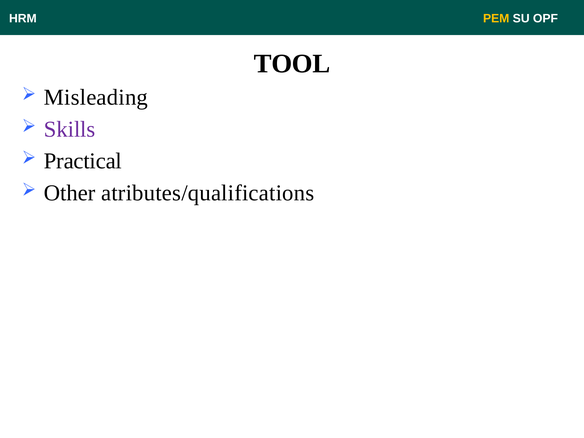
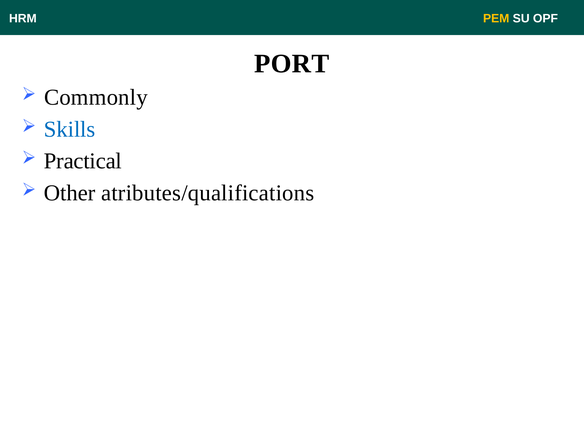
TOOL: TOOL -> PORT (292, 64)
Misleading: Misleading -> Commonly (96, 97)
Skills colour: purple -> blue (70, 129)
